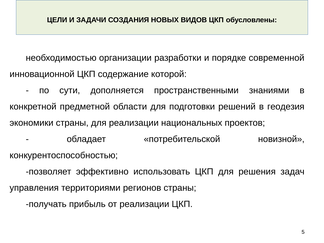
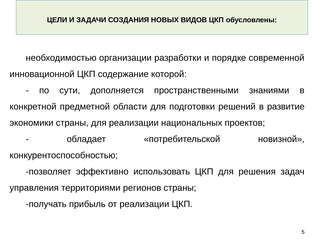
геодезия: геодезия -> развитие (286, 107)
